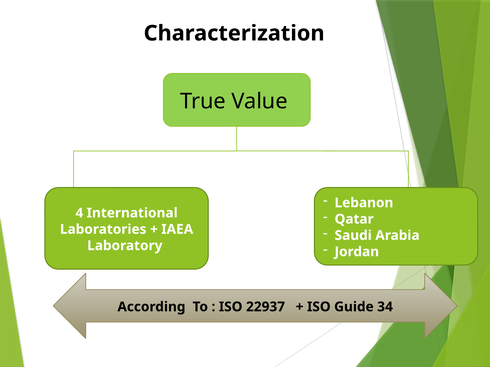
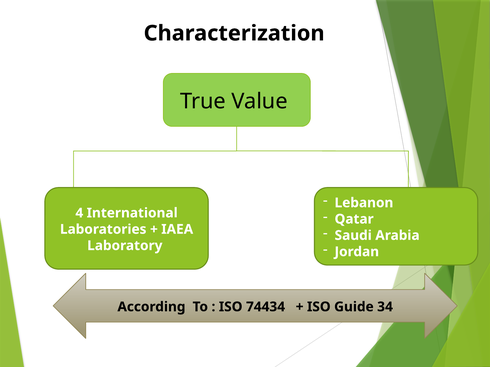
22937: 22937 -> 74434 (266, 307)
